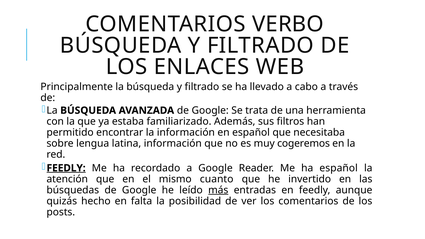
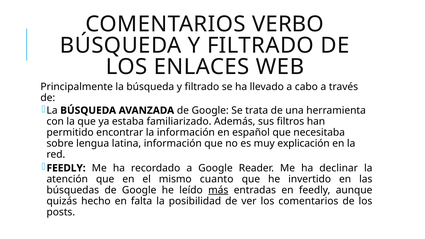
cogeremos: cogeremos -> explicación (304, 143)
FEEDLY underline: present -> none (66, 168)
ha español: español -> declinar (339, 168)
